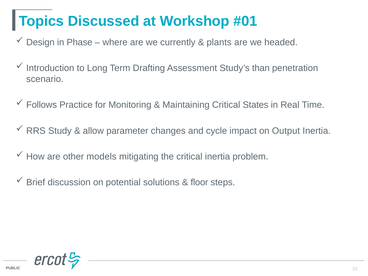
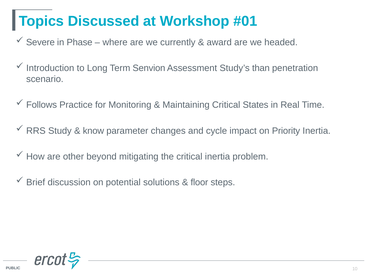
Design: Design -> Severe (40, 42)
plants: plants -> award (219, 42)
Drafting: Drafting -> Senvion (149, 68)
allow: allow -> know (93, 131)
Output: Output -> Priority (286, 131)
models: models -> beyond (102, 156)
